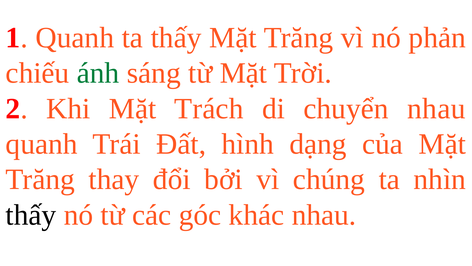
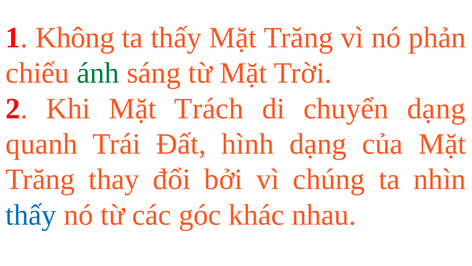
1 Quanh: Quanh -> Không (75, 38)
chuyển nhau: nhau -> dạng (436, 108)
thấy colour: black -> blue (31, 215)
